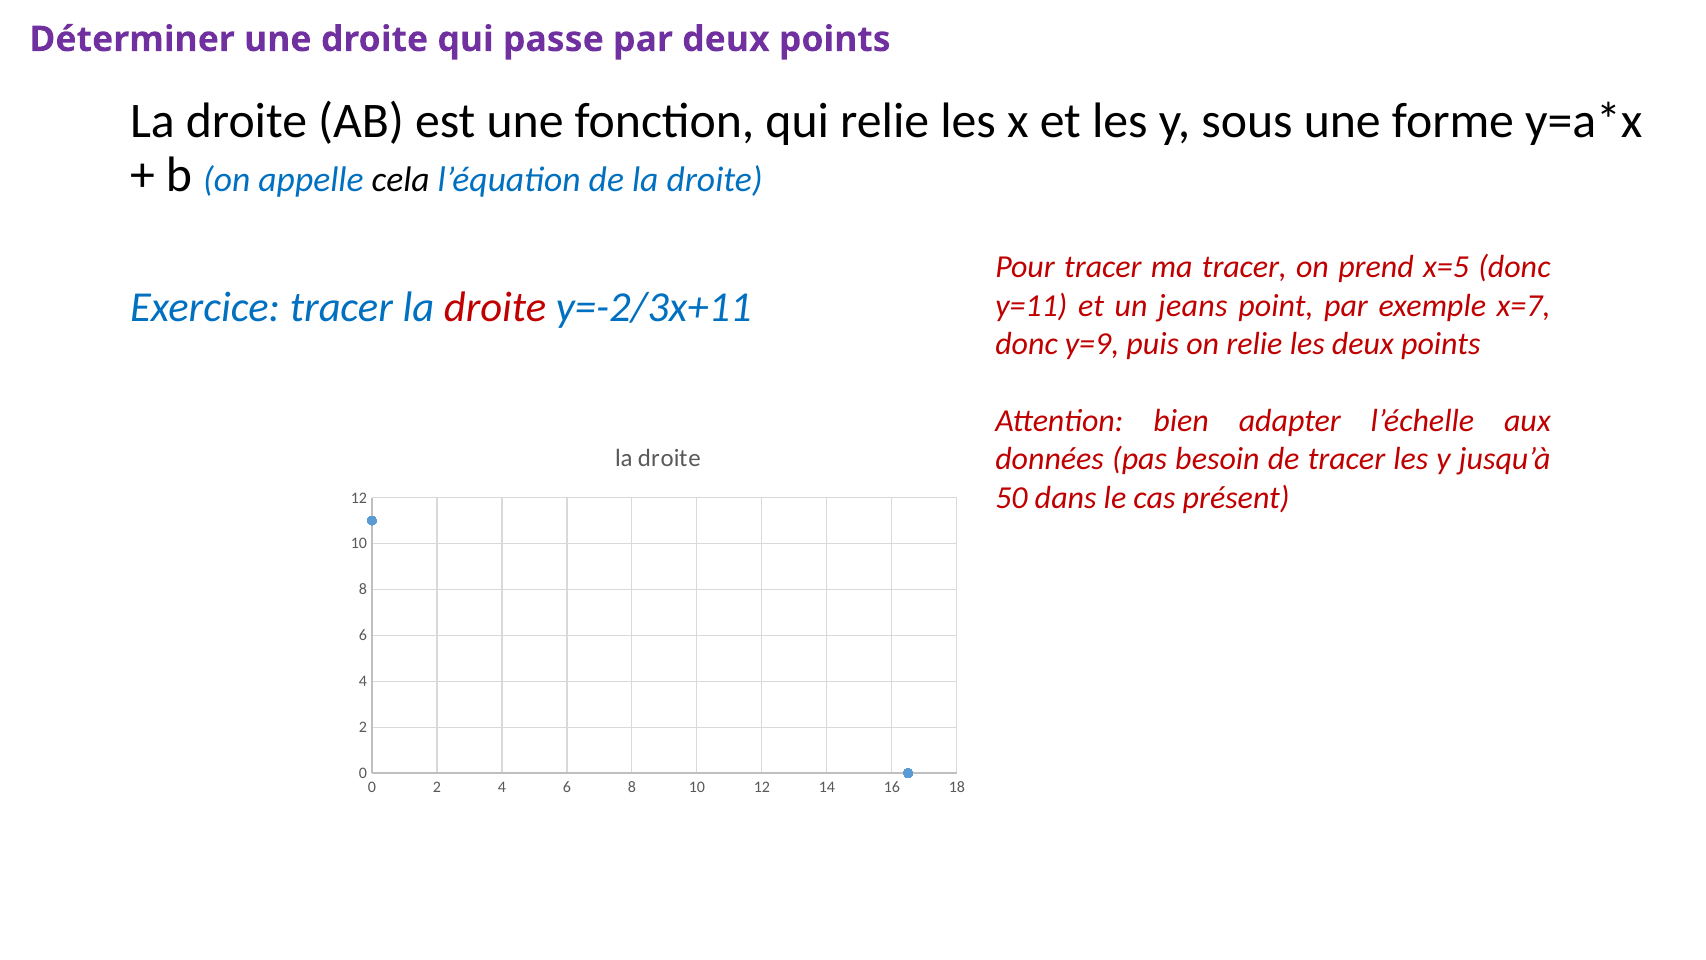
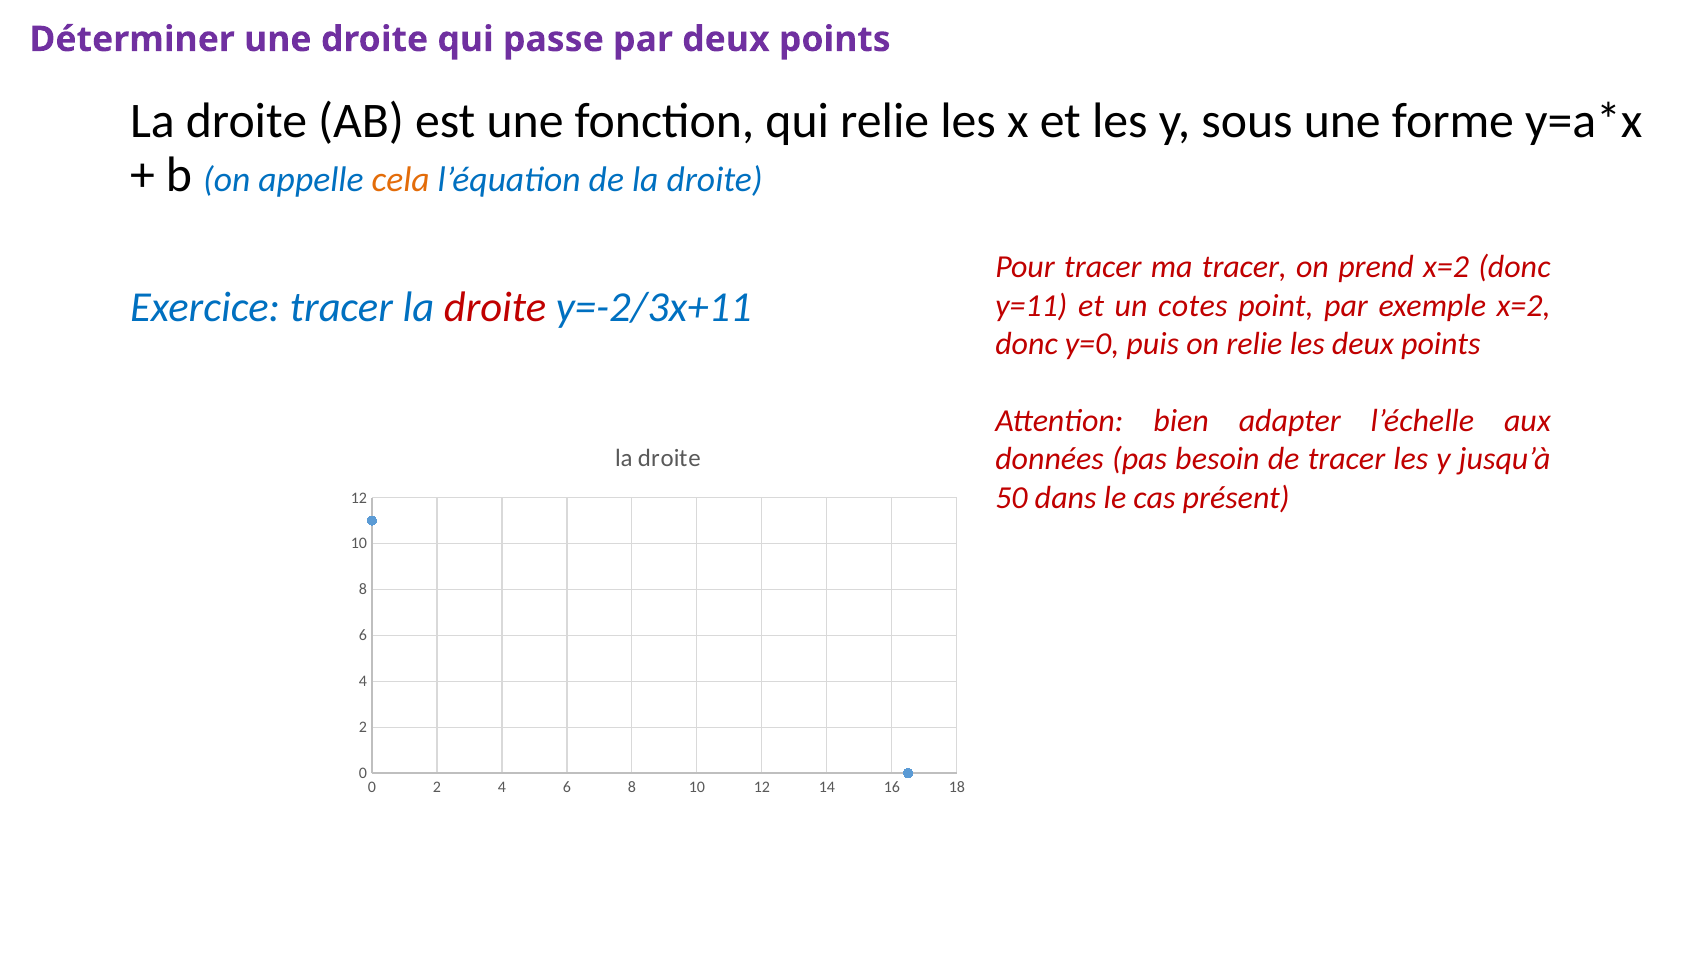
cela colour: black -> orange (401, 180)
prend x=5: x=5 -> x=2 (1446, 267)
jeans: jeans -> cotes (1193, 306)
exemple x=7: x=7 -> x=2 (1524, 306)
y=9: y=9 -> y=0 (1092, 344)
